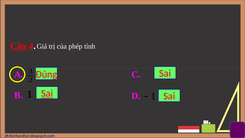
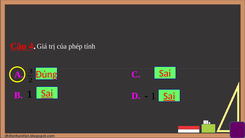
Sai underline: none -> present (169, 96)
